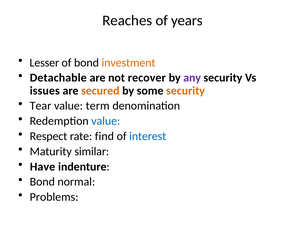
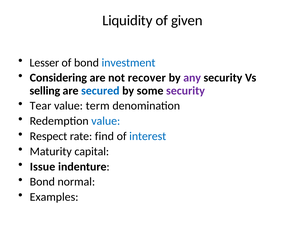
Reaches: Reaches -> Liquidity (127, 21)
years: years -> given (187, 21)
investment colour: orange -> blue (128, 63)
Detachable: Detachable -> Considering (58, 78)
issues: issues -> selling (45, 91)
secured colour: orange -> blue (100, 91)
security colour: orange -> purple (186, 91)
similar: similar -> capital (92, 152)
Have: Have -> Issue (43, 167)
Problems: Problems -> Examples (54, 198)
